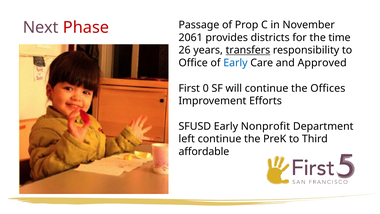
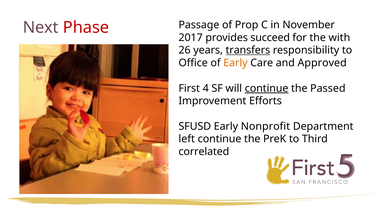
2061: 2061 -> 2017 (191, 37)
districts: districts -> succeed (270, 37)
time: time -> with (339, 37)
Early colour: blue -> orange (235, 63)
0: 0 -> 4 (206, 88)
continue underline: none -> present (267, 88)
Offices: Offices -> Passed (328, 88)
affordable: affordable -> correlated (204, 152)
